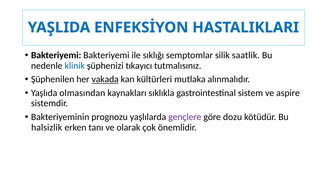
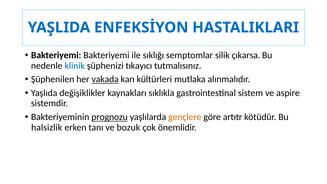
saatlik: saatlik -> çıkarsa (246, 55)
olmasından: olmasından -> değişiklikler (82, 93)
prognozu underline: none -> present (110, 117)
gençlere colour: purple -> orange (185, 117)
dozu: dozu -> artıtr (233, 117)
olarak: olarak -> bozuk (128, 127)
